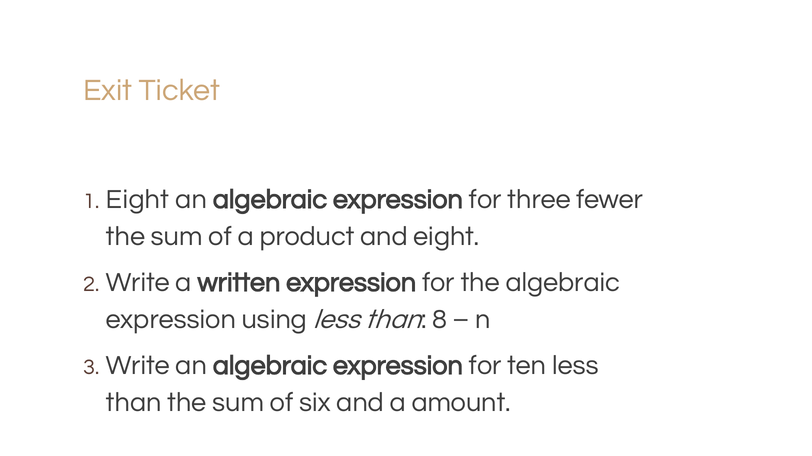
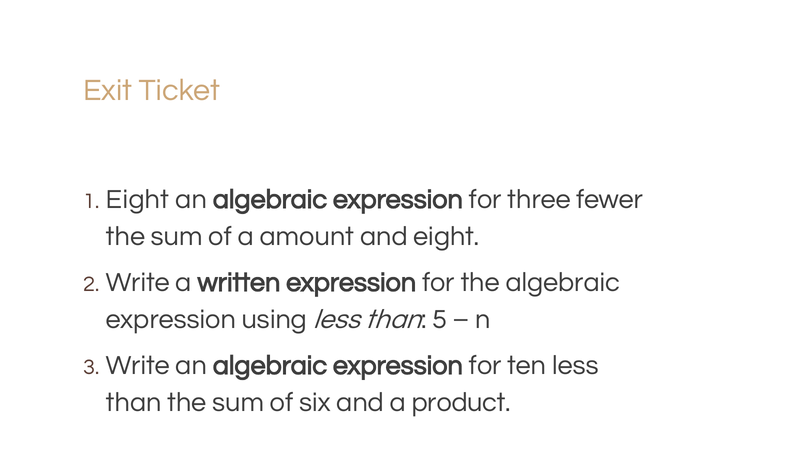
product: product -> amount (307, 237)
8: 8 -> 5 (440, 320)
amount: amount -> product (461, 403)
